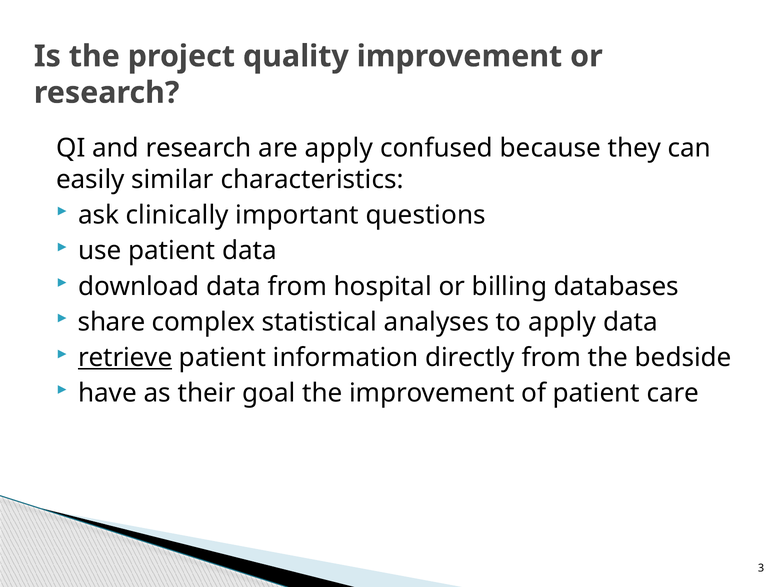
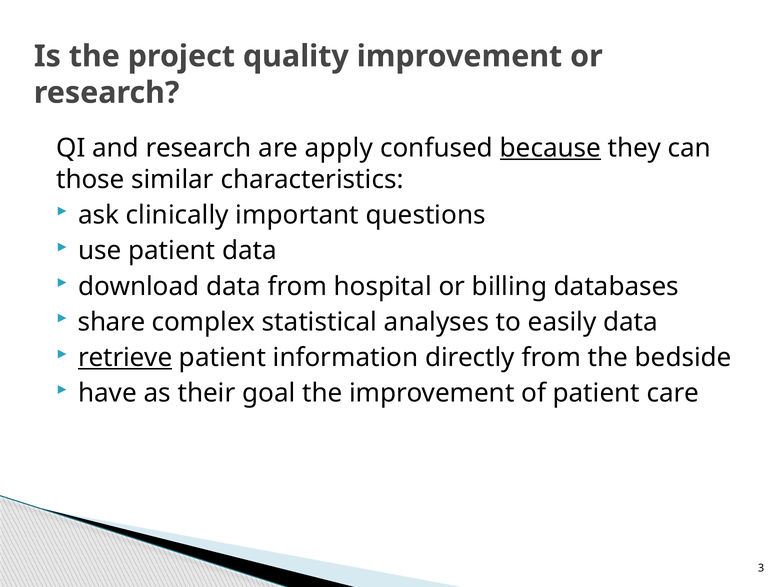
because underline: none -> present (550, 148)
easily: easily -> those (90, 180)
to apply: apply -> easily (562, 322)
